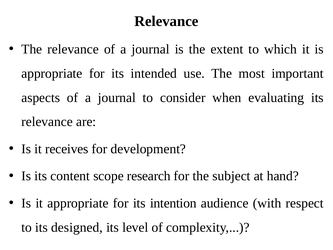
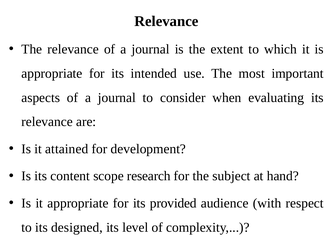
receives: receives -> attained (67, 149)
intention: intention -> provided (173, 203)
